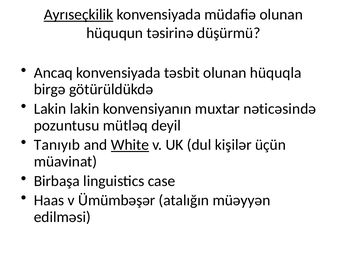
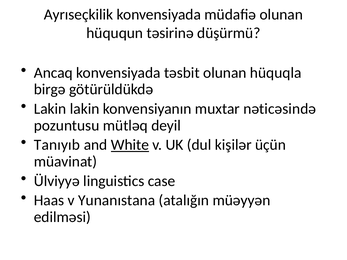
Ayrıseçkilik underline: present -> none (78, 15)
Birbaşa: Birbaşa -> Ülviyyə (57, 181)
Ümümbəşər: Ümümbəşər -> Yunanıstana (117, 201)
